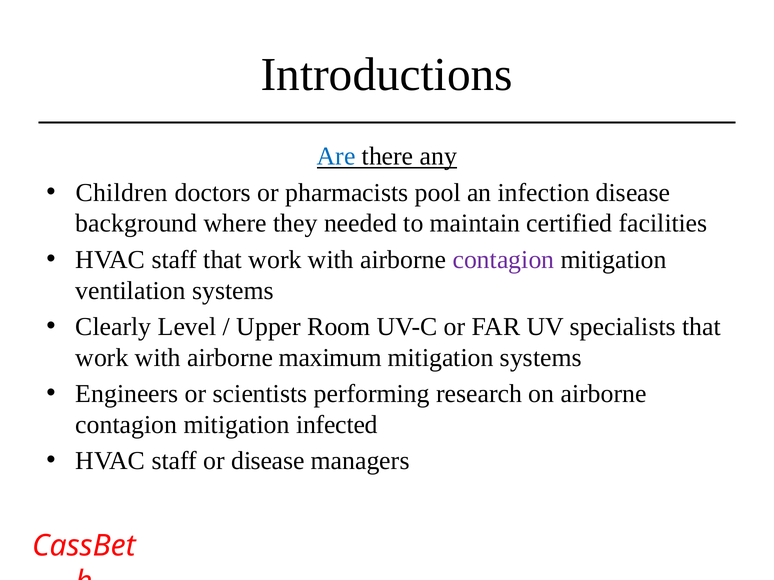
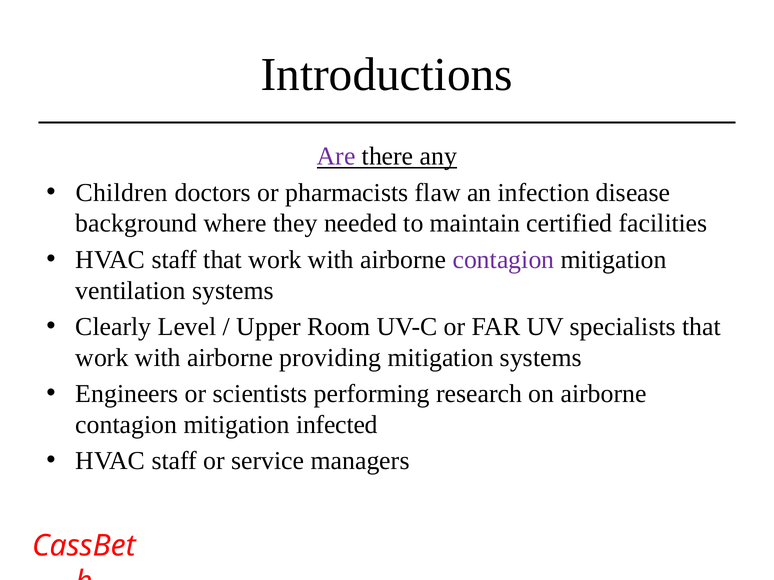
Are colour: blue -> purple (336, 157)
pool: pool -> flaw (438, 193)
maximum: maximum -> providing (330, 358)
or disease: disease -> service (268, 461)
